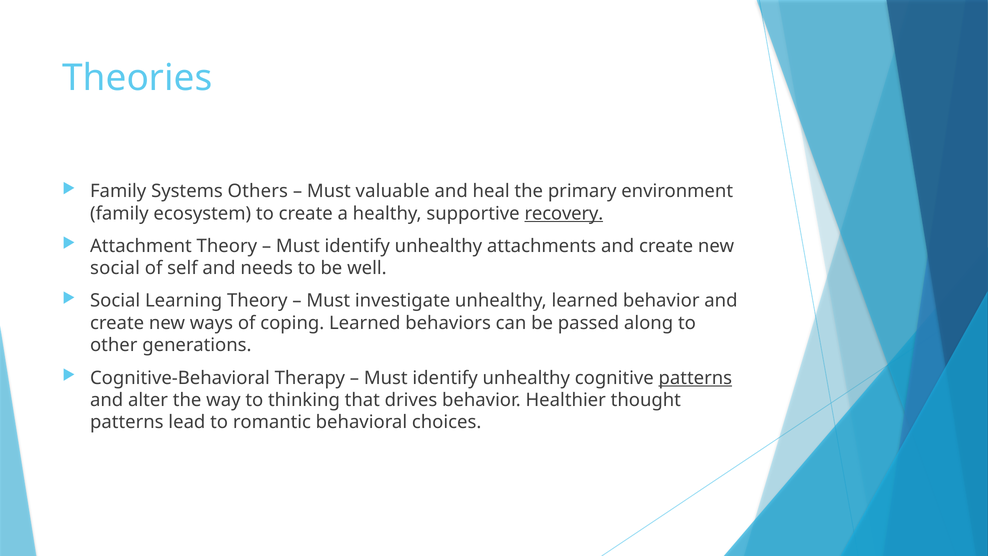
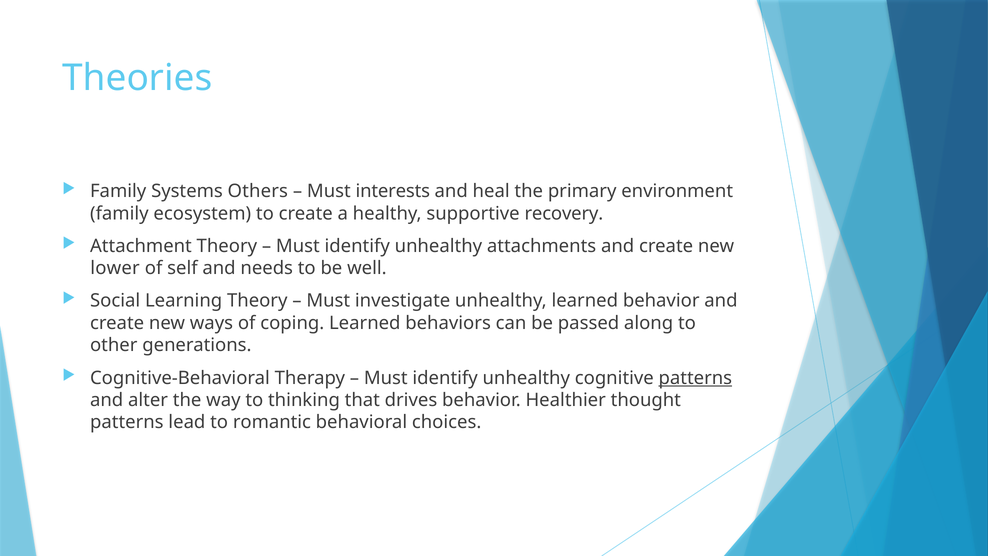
valuable: valuable -> interests (393, 191)
recovery underline: present -> none (564, 213)
social: social -> lower (115, 268)
